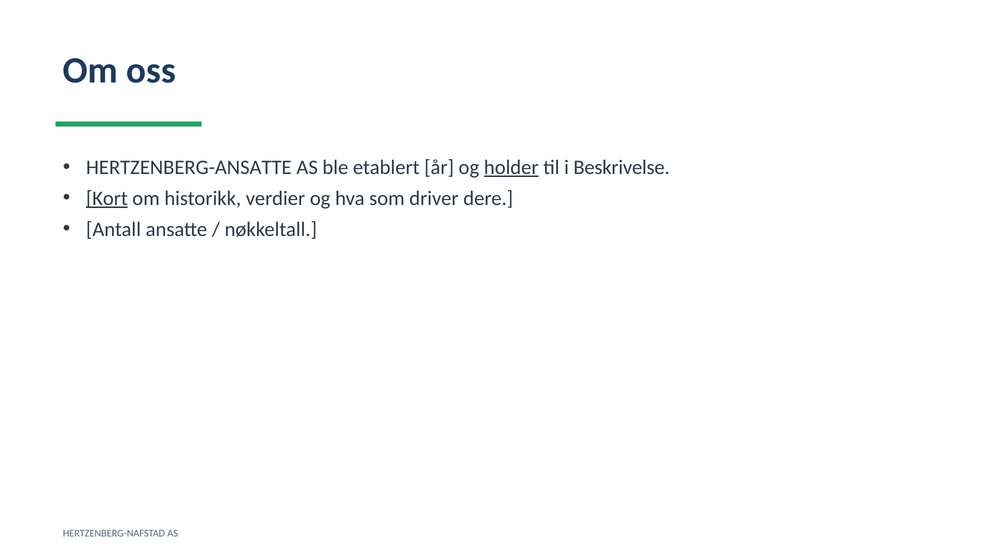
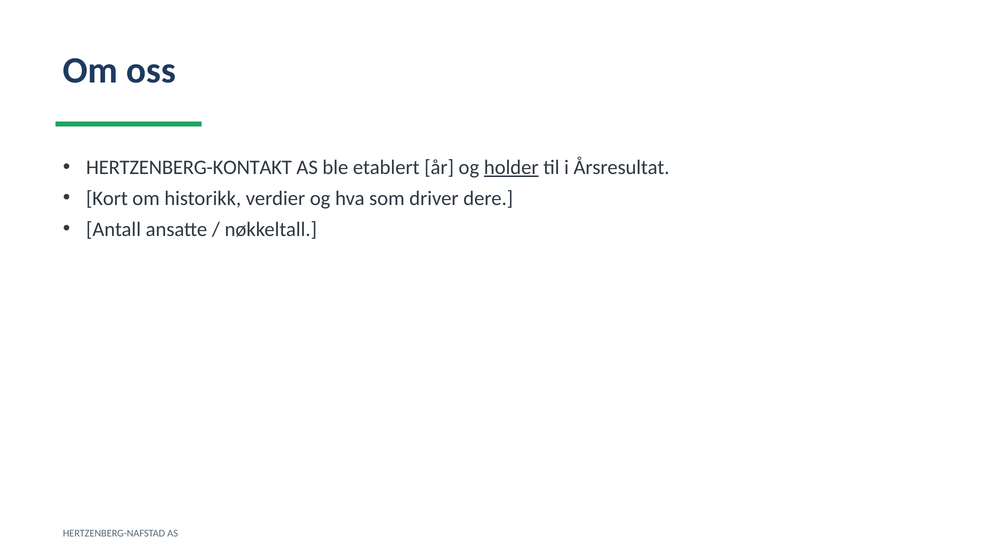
HERTZENBERG-ANSATTE: HERTZENBERG-ANSATTE -> HERTZENBERG-KONTAKT (189, 168)
Beskrivelse: Beskrivelse -> Årsresultat (622, 168)
Kort underline: present -> none (107, 198)
